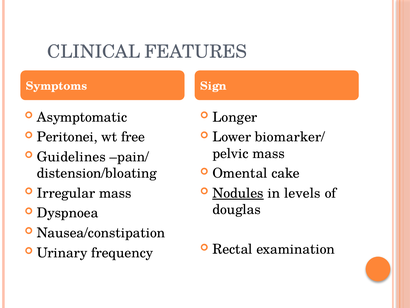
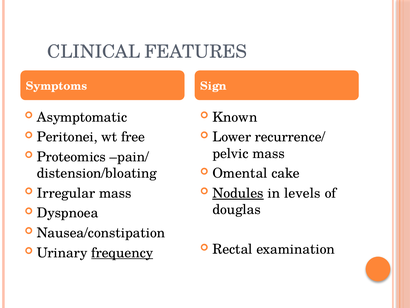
Longer: Longer -> Known (235, 117)
biomarker/: biomarker/ -> recurrence/ (290, 137)
Guidelines: Guidelines -> Proteomics (71, 157)
frequency underline: none -> present (122, 252)
